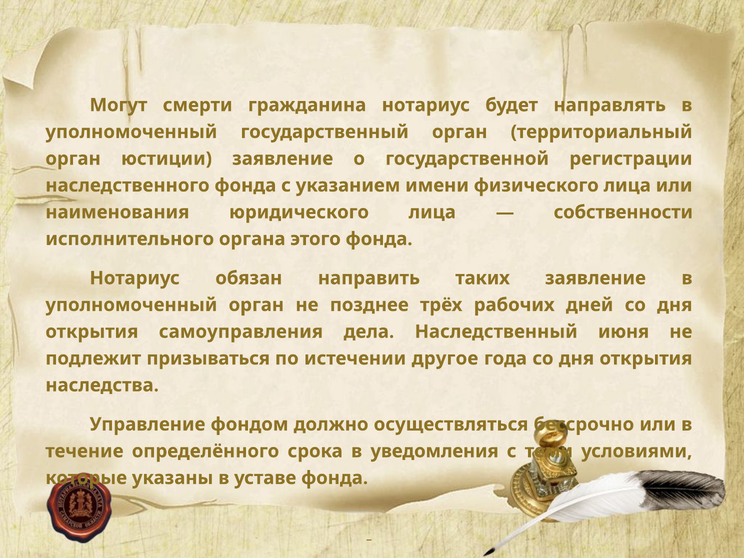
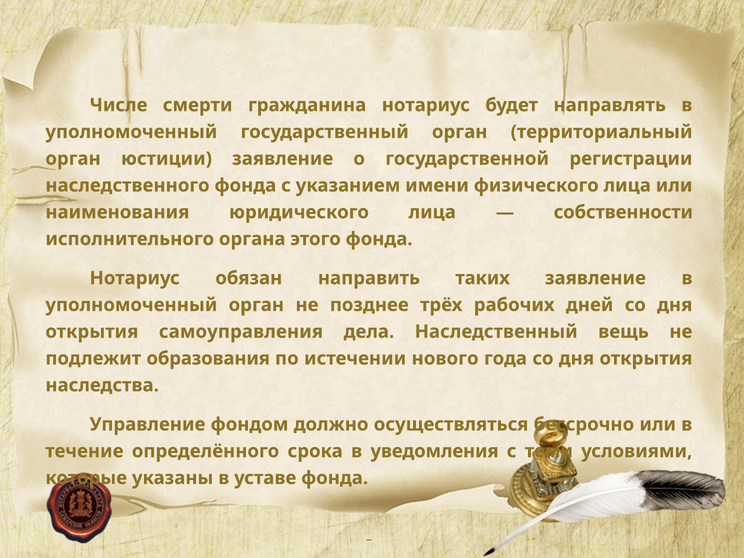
Могут: Могут -> Числе (118, 105)
июня: июня -> вещь (624, 332)
призываться: призываться -> образования (208, 358)
другое: другое -> нового (445, 358)
